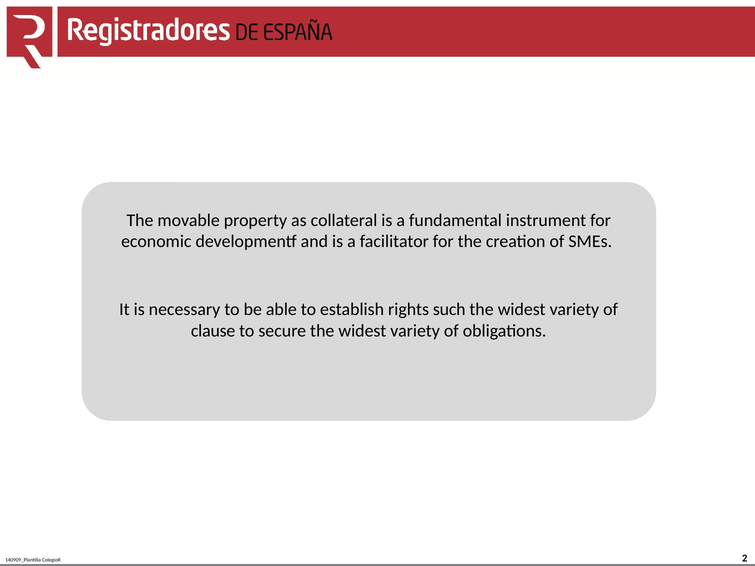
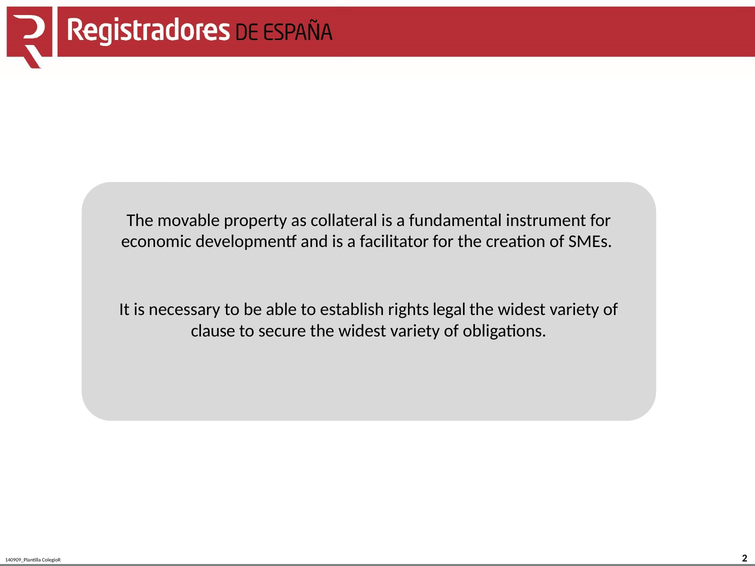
such: such -> legal (449, 310)
